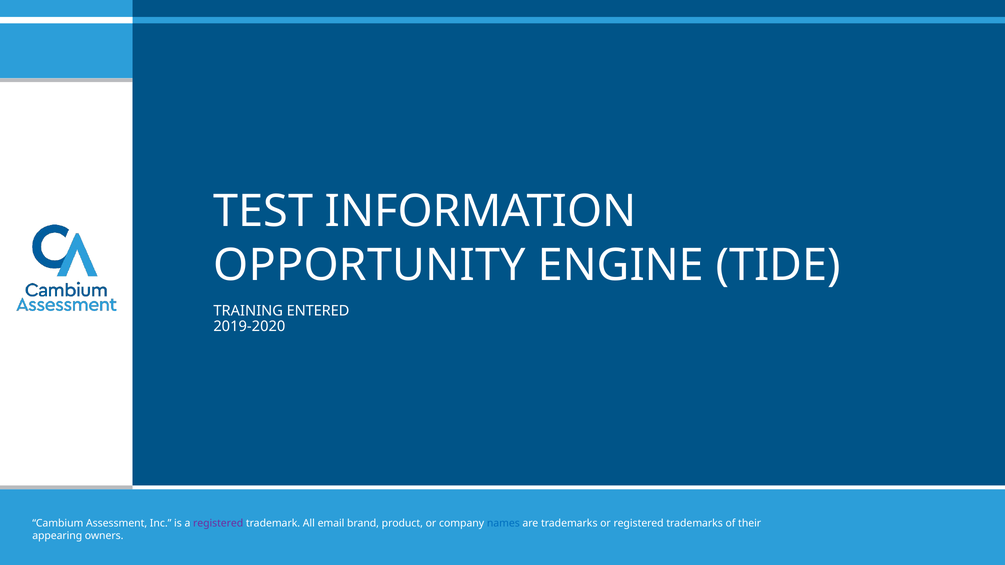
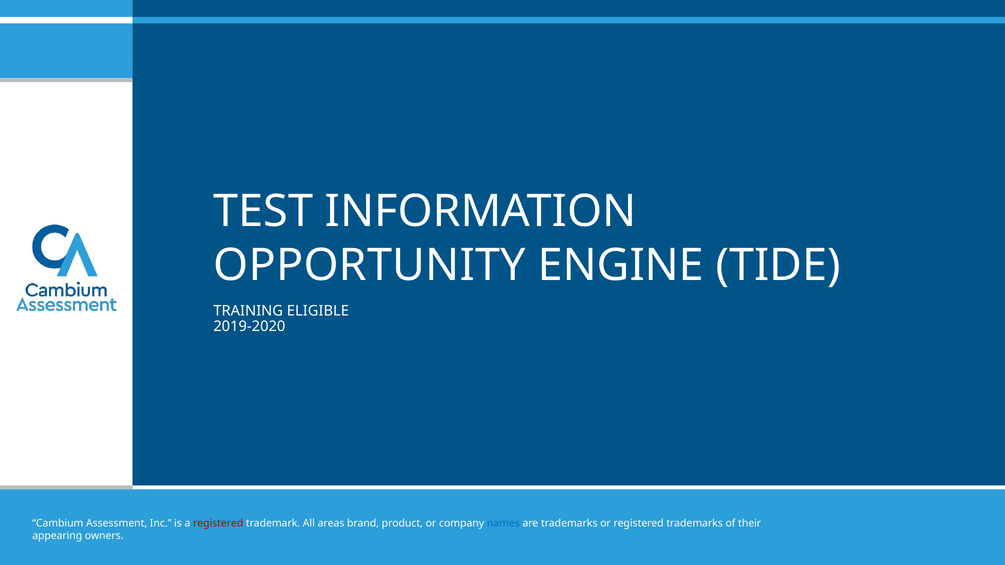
ENTERED: ENTERED -> ELIGIBLE (318, 311)
registered colour: purple -> red (218, 523)
email: email -> areas (331, 523)
